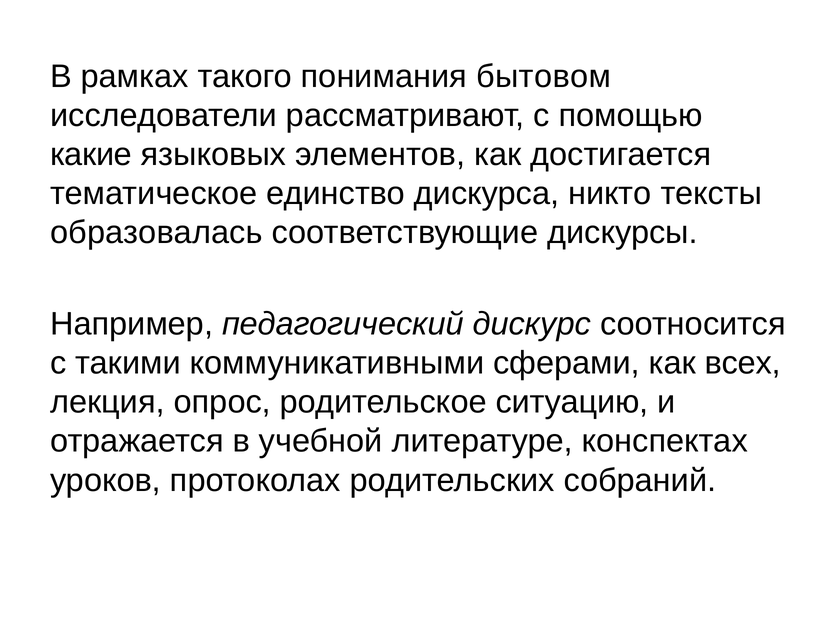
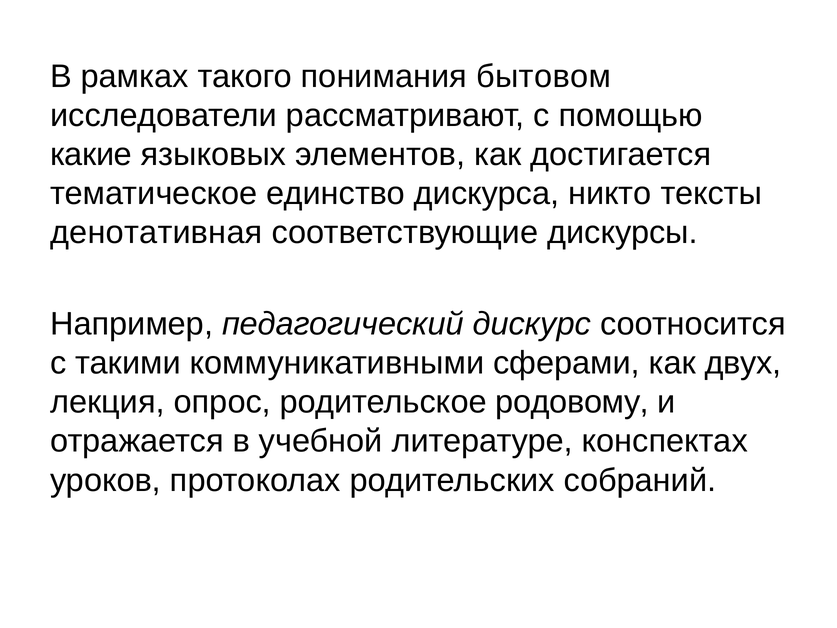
образовалась: образовалась -> денотативная (156, 233)
всех: всех -> двух (743, 363)
ситуацию: ситуацию -> родовому (572, 402)
